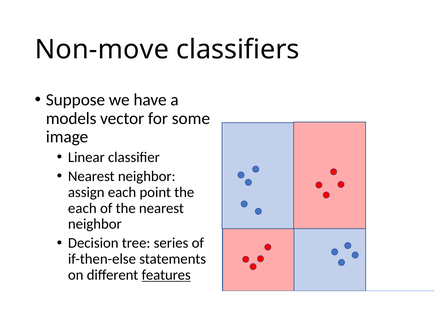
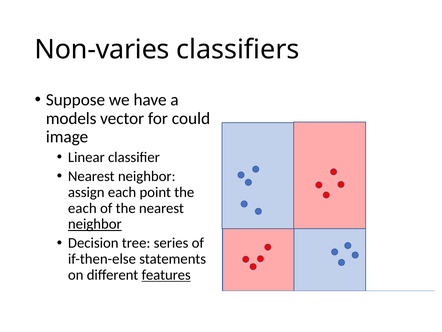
Non-move: Non-move -> Non-varies (102, 50)
some: some -> could (191, 118)
neighbor underline: none -> present (95, 224)
